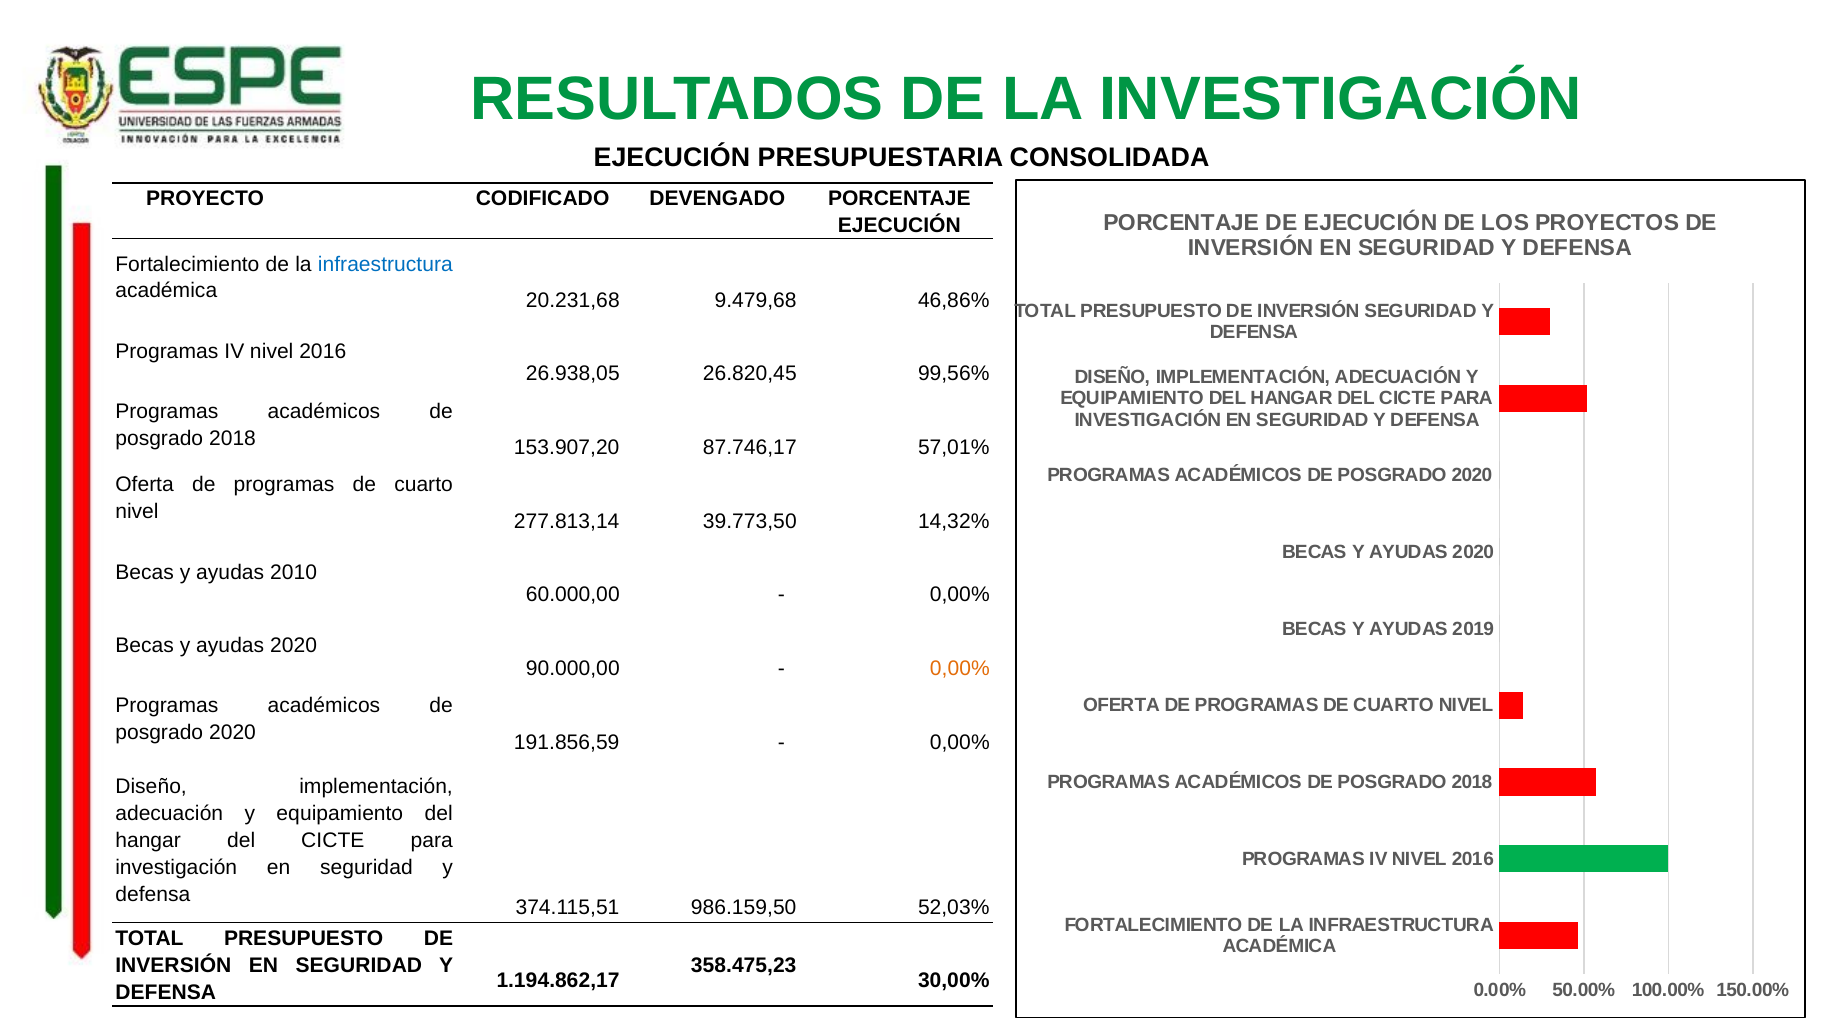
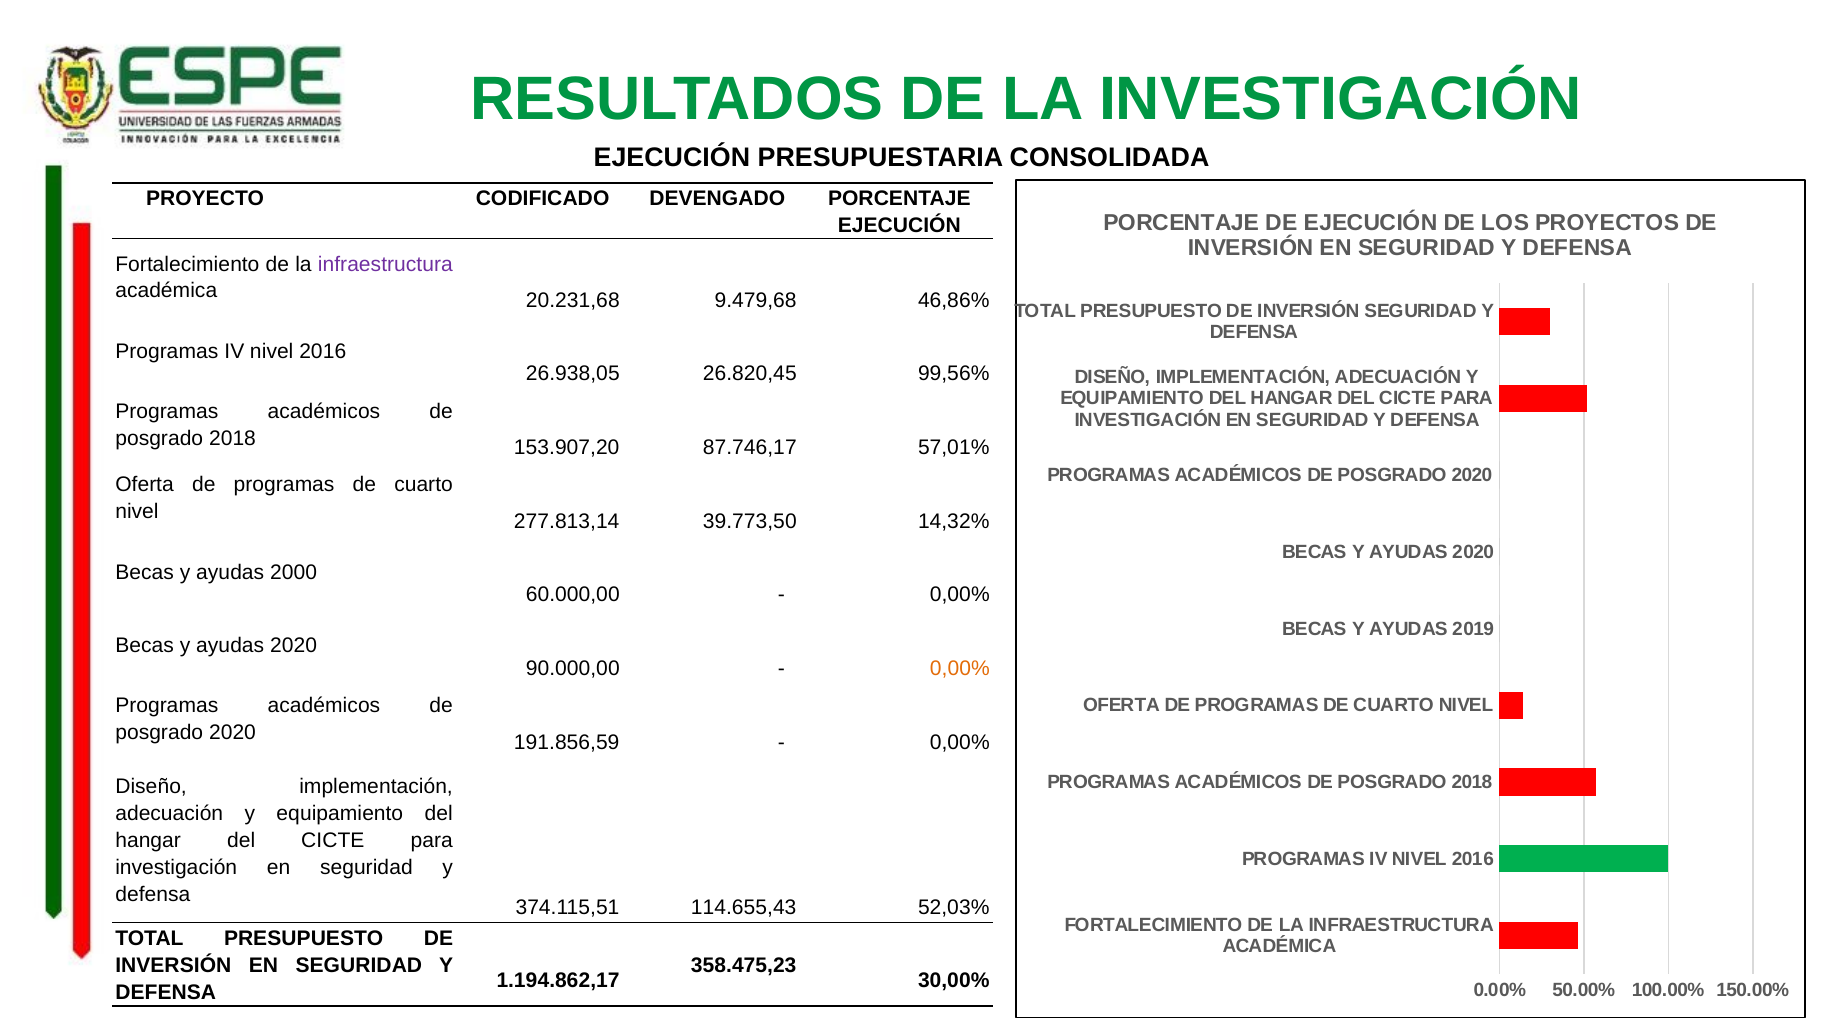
infraestructura colour: blue -> purple (385, 264)
2010: 2010 -> 2000 (294, 572)
986.159,50: 986.159,50 -> 114.655,43 (744, 907)
